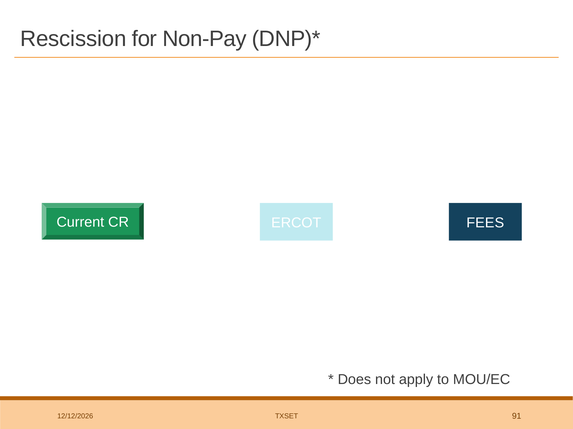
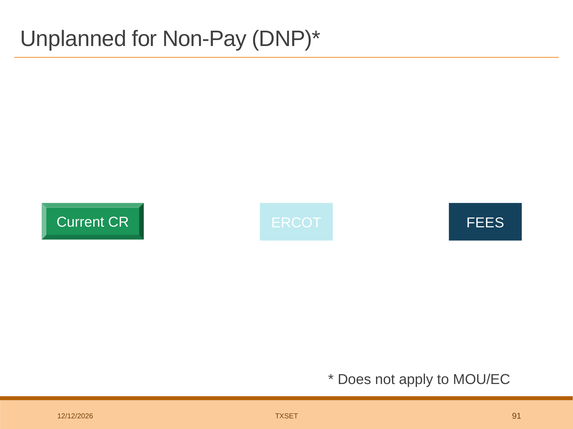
Rescission: Rescission -> Unplanned (73, 39)
